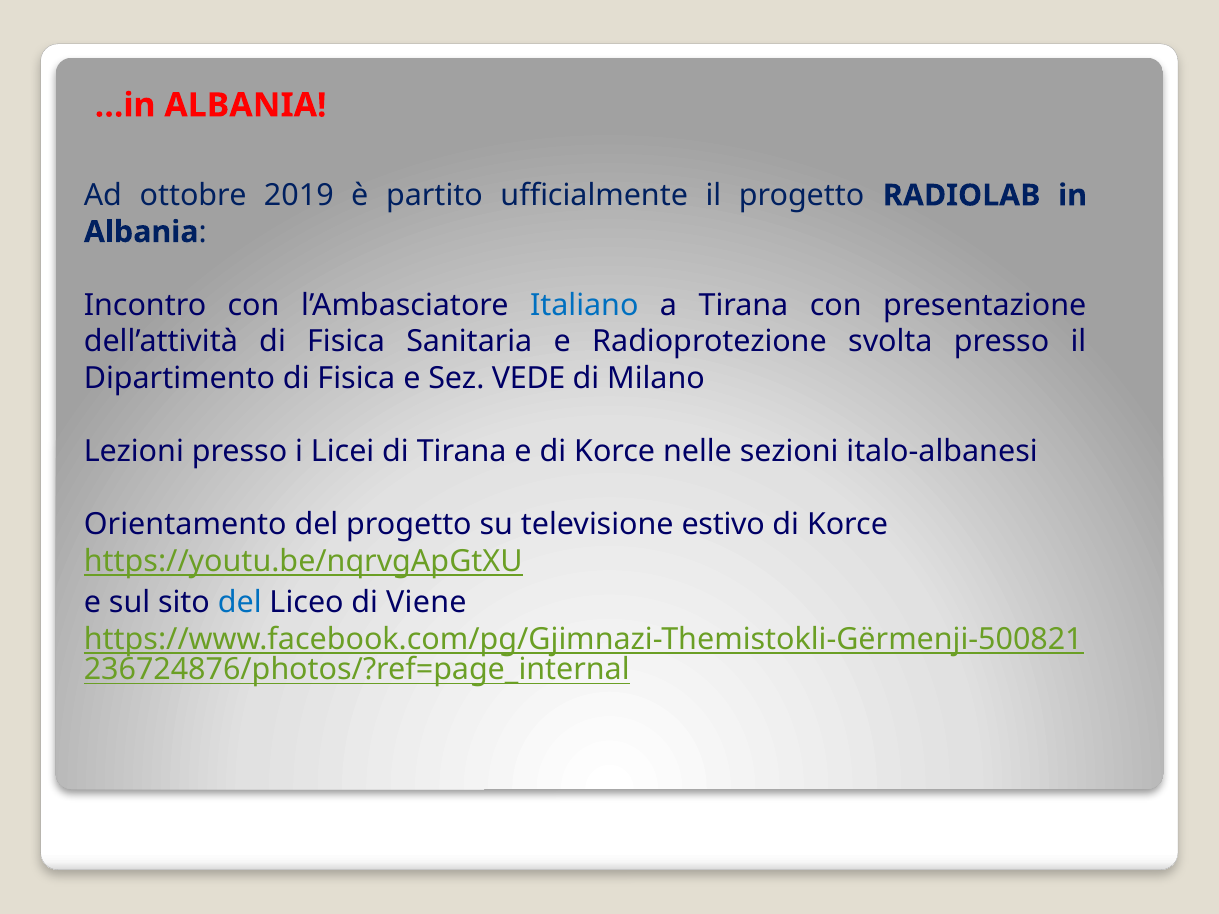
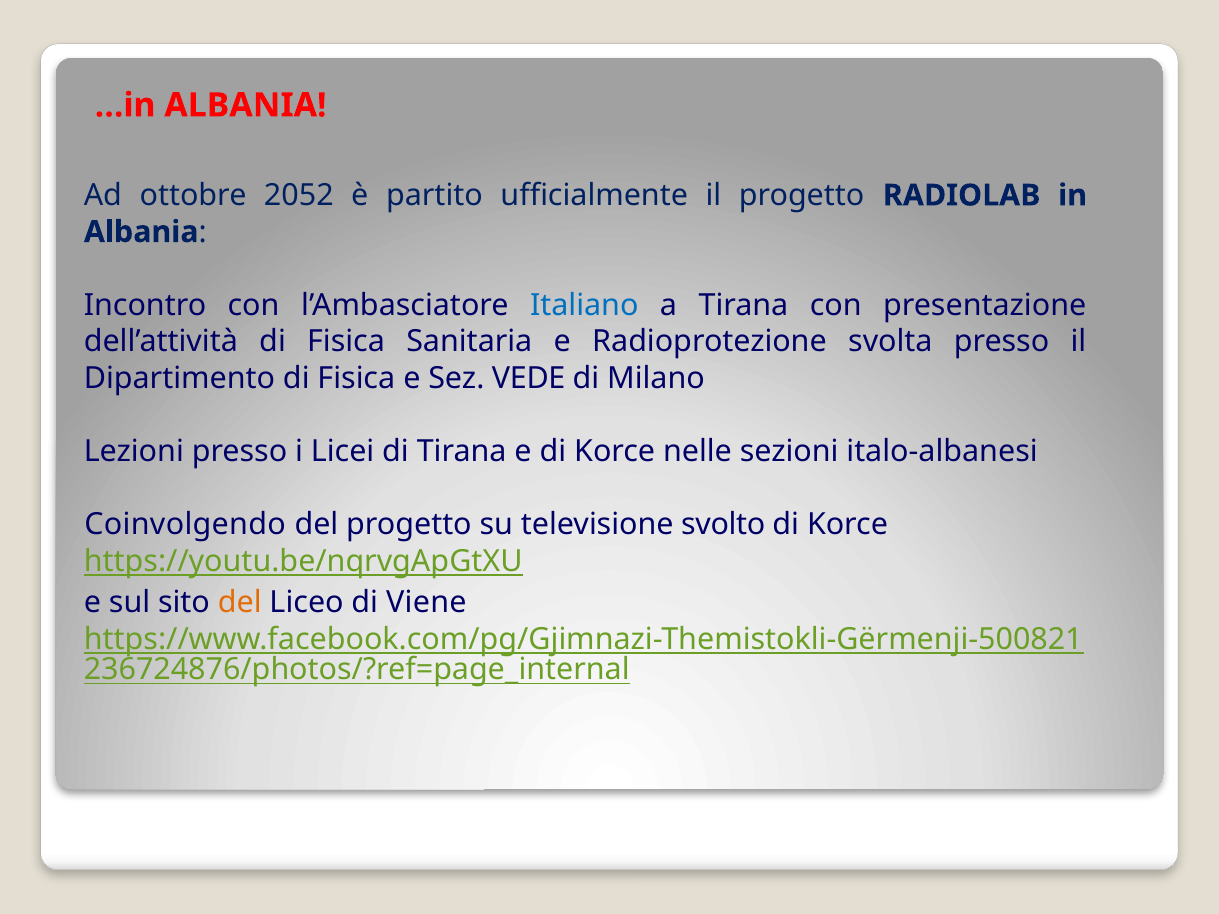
2019: 2019 -> 2052 (299, 195)
Orientamento: Orientamento -> Coinvolgendo (185, 525)
estivo: estivo -> svolto (723, 525)
del colour: blue -> orange (240, 603)
